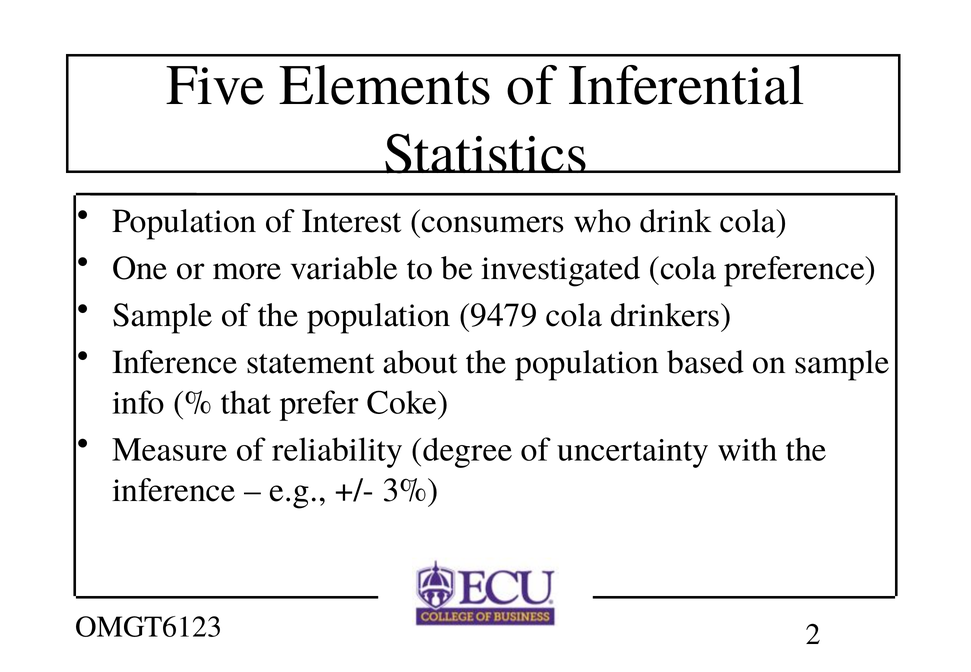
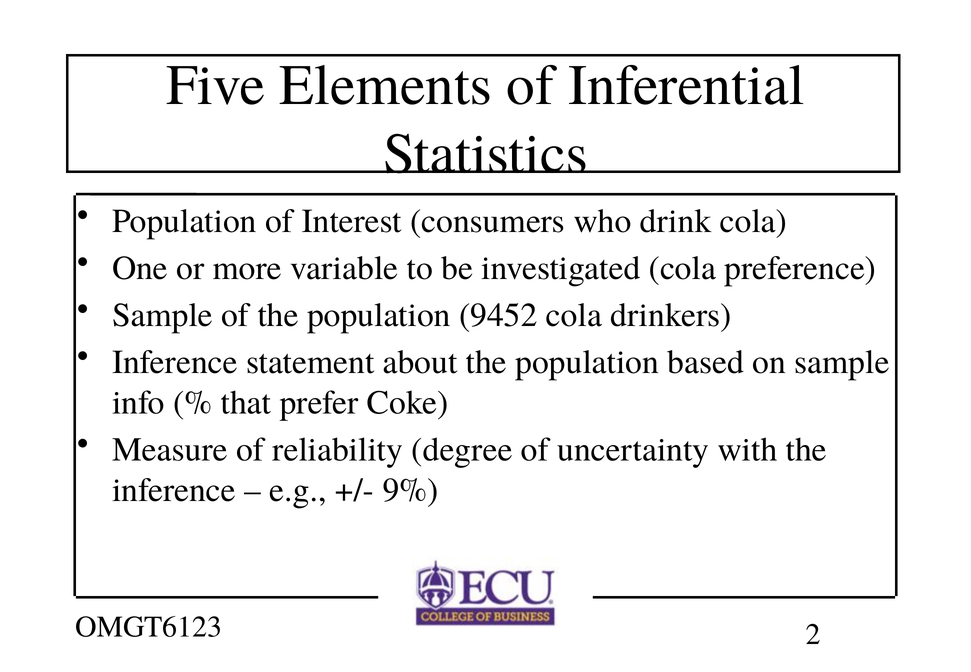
9479: 9479 -> 9452 (498, 315)
3%: 3% -> 9% (411, 490)
